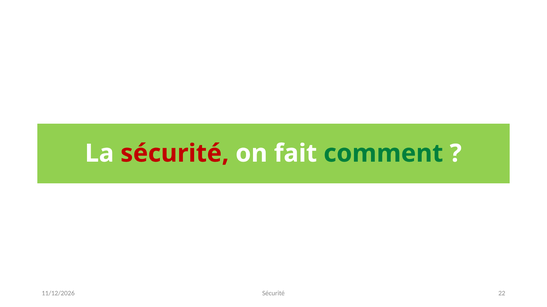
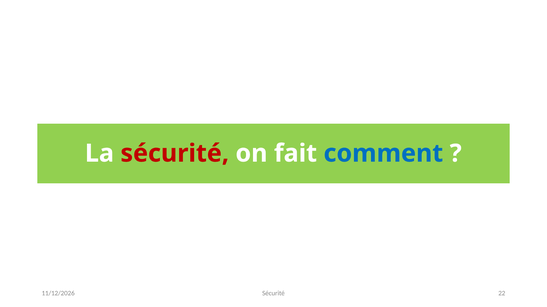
comment colour: green -> blue (383, 154)
